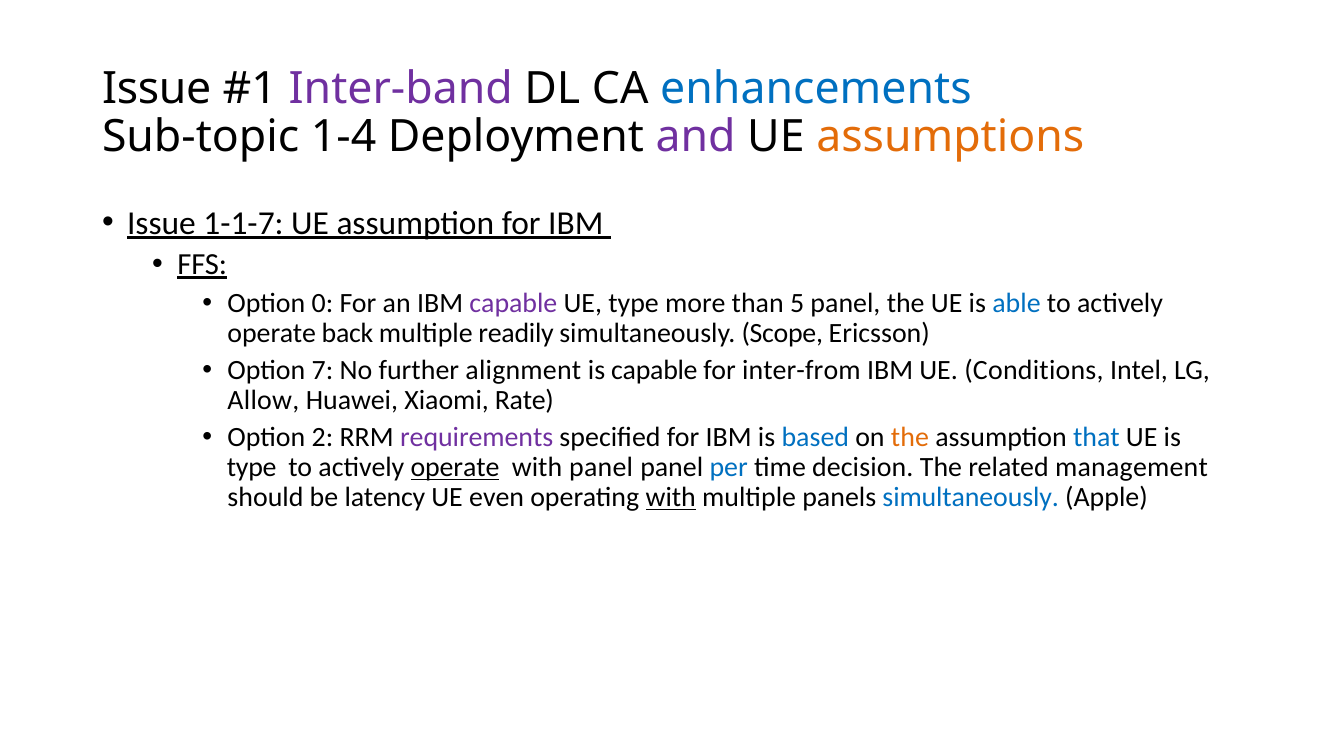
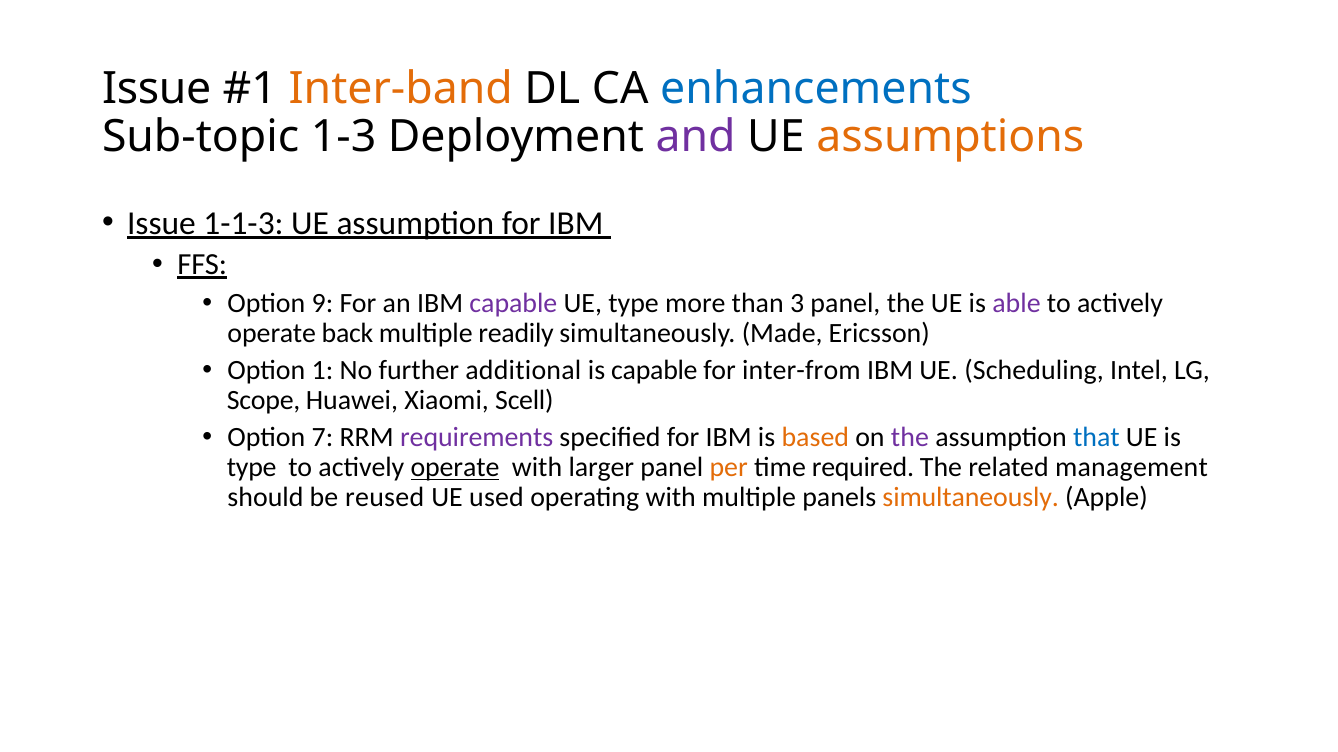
Inter-band colour: purple -> orange (401, 88)
1-4: 1-4 -> 1-3 (344, 137)
1-1-7: 1-1-7 -> 1-1-3 (243, 223)
0: 0 -> 9 (322, 303)
5: 5 -> 3 (797, 303)
able colour: blue -> purple (1017, 303)
Scope: Scope -> Made (782, 333)
7: 7 -> 1 (322, 371)
alignment: alignment -> additional (523, 371)
Conditions: Conditions -> Scheduling (1034, 371)
Allow: Allow -> Scope (264, 401)
Rate: Rate -> Scell (524, 401)
2: 2 -> 7 (322, 438)
based colour: blue -> orange (815, 438)
the colour: orange -> purple (910, 438)
with panel: panel -> larger (601, 468)
per colour: blue -> orange (729, 468)
decision: decision -> required (863, 468)
latency: latency -> reused (385, 498)
even: even -> used (497, 498)
with underline: present -> none (671, 498)
simultaneously colour: blue -> orange (971, 498)
